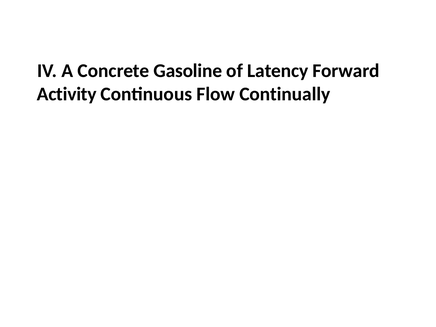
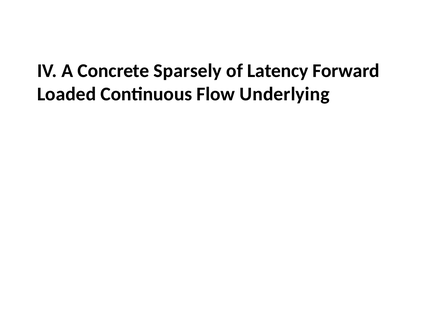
Gasoline: Gasoline -> Sparsely (188, 71)
Activity: Activity -> Loaded (67, 94)
Continually: Continually -> Underlying (285, 94)
